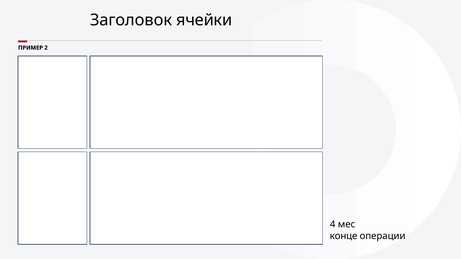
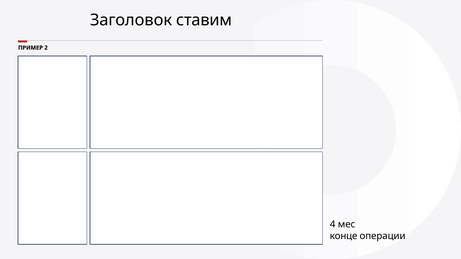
ячейки: ячейки -> ставим (204, 20)
